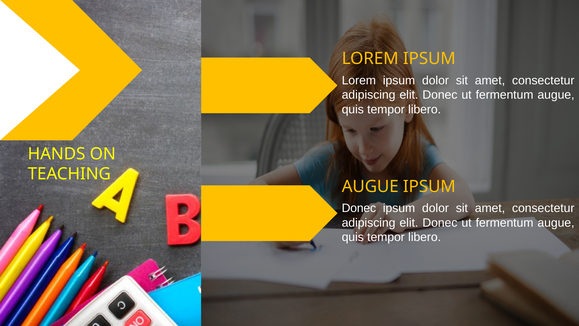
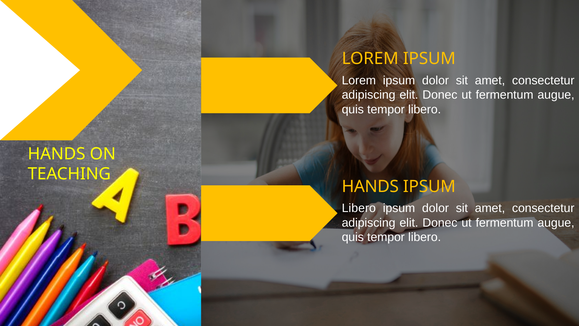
AUGUE: AUGUE -> HANDS (370, 186)
Donec: Donec -> Libero (359, 208)
